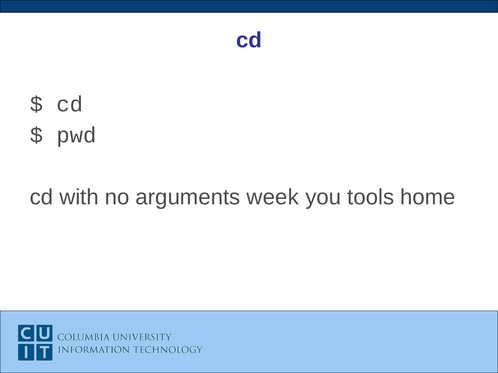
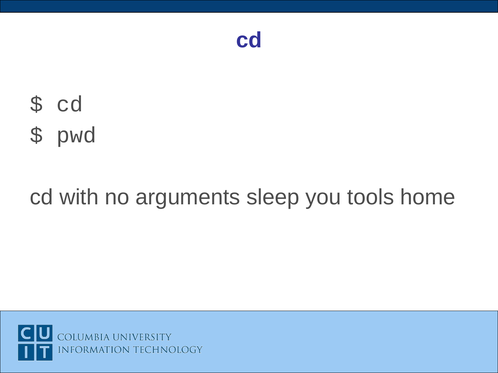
week: week -> sleep (273, 197)
